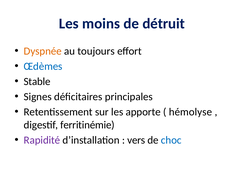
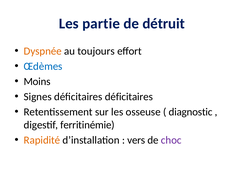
moins: moins -> partie (101, 24)
Stable: Stable -> Moins (37, 82)
déficitaires principales: principales -> déficitaires (129, 97)
apporte: apporte -> osseuse (143, 112)
hémolyse: hémolyse -> diagnostic (191, 112)
Rapidité colour: purple -> orange (42, 140)
choc colour: blue -> purple (171, 140)
